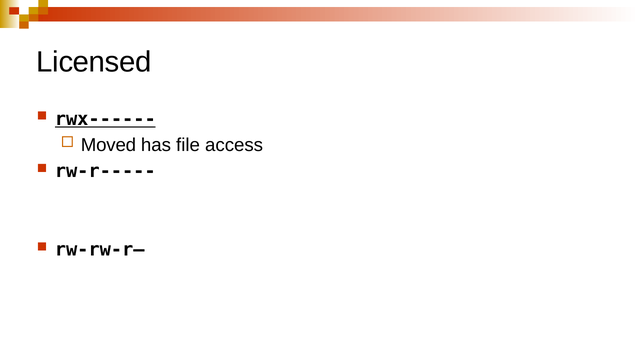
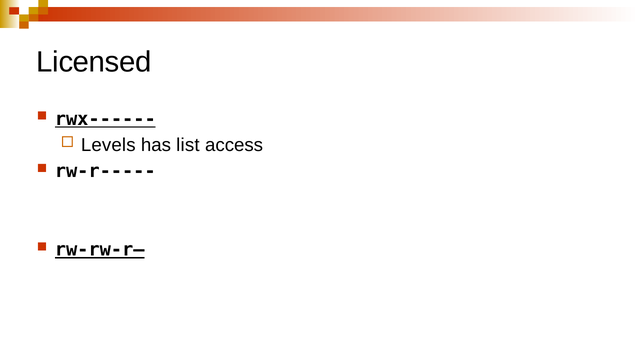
Moved: Moved -> Levels (108, 145)
file: file -> list (188, 145)
rw-rw-r— underline: none -> present (100, 250)
